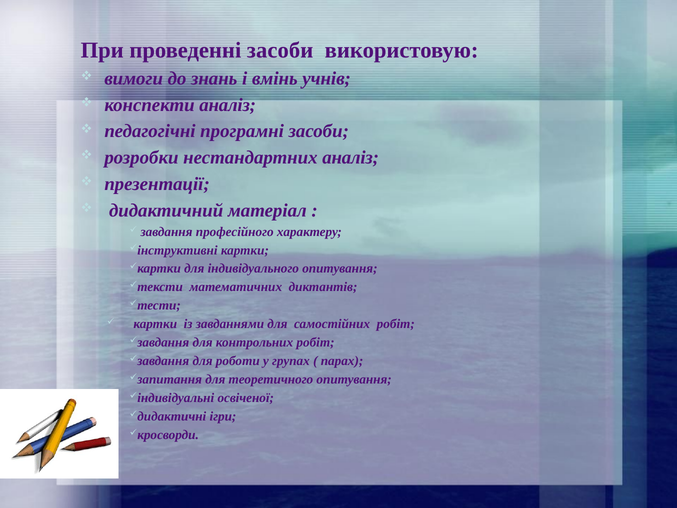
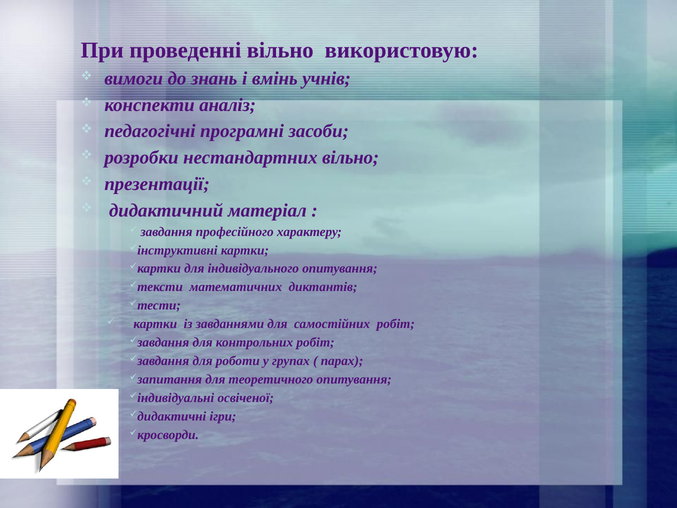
проведенні засоби: засоби -> вільно (280, 50)
нестандартних аналіз: аналіз -> вільно (351, 158)
